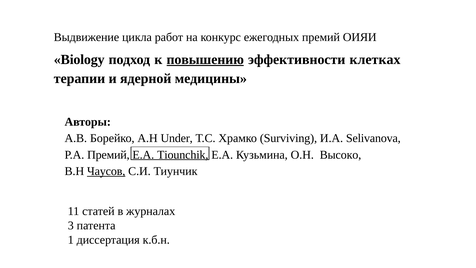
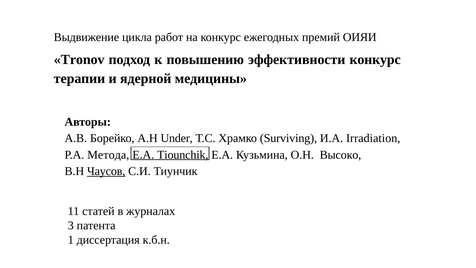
Biology: Biology -> Tronov (79, 59)
повышению underline: present -> none (205, 59)
эффективности клетках: клетках -> конкурс (375, 59)
Selivanova: Selivanova -> Irradiation (373, 138)
Р.А Премий: Премий -> Метода (108, 155)
